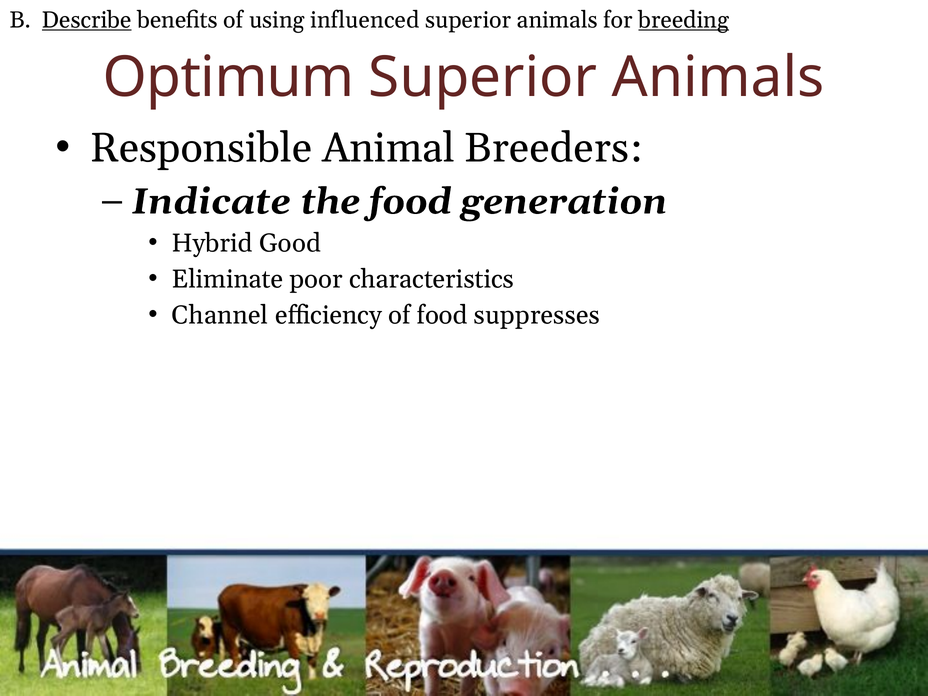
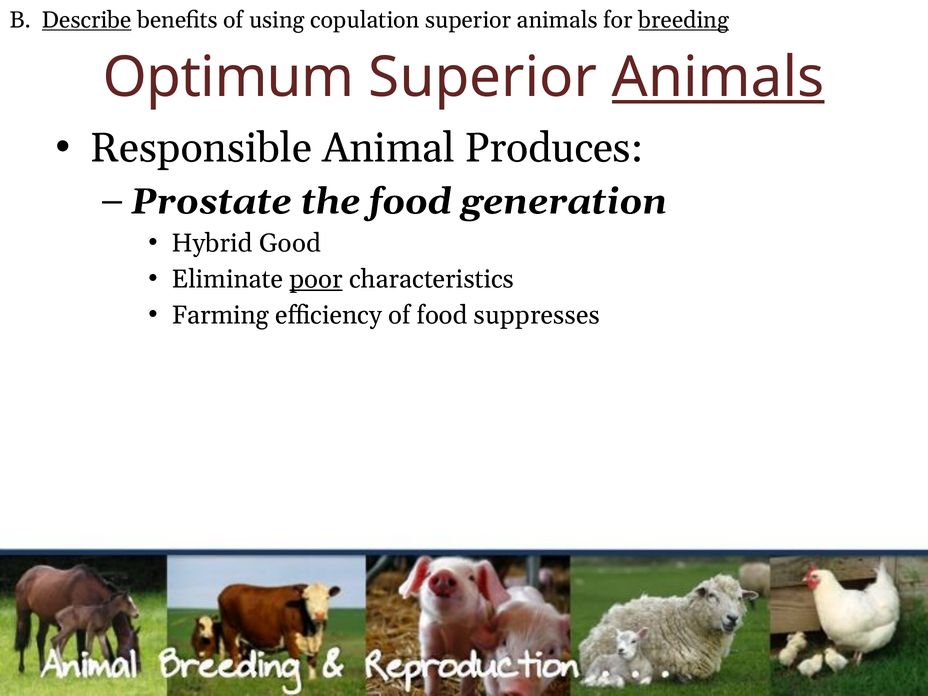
influenced: influenced -> copulation (365, 20)
Animals underline: none -> present (718, 77)
Breeders: Breeders -> Produces (554, 148)
Indicate: Indicate -> Prostate (211, 202)
poor underline: none -> present (316, 279)
Channel: Channel -> Farming (220, 315)
